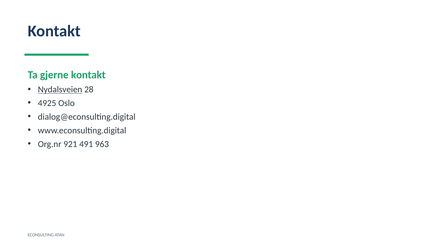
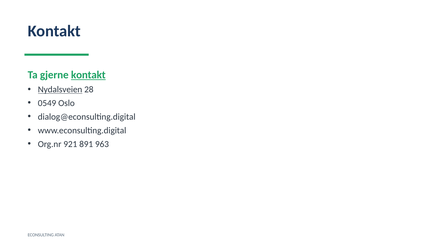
kontakt underline: none -> present (88, 75)
4925: 4925 -> 0549 (47, 103)
491: 491 -> 891 (86, 144)
